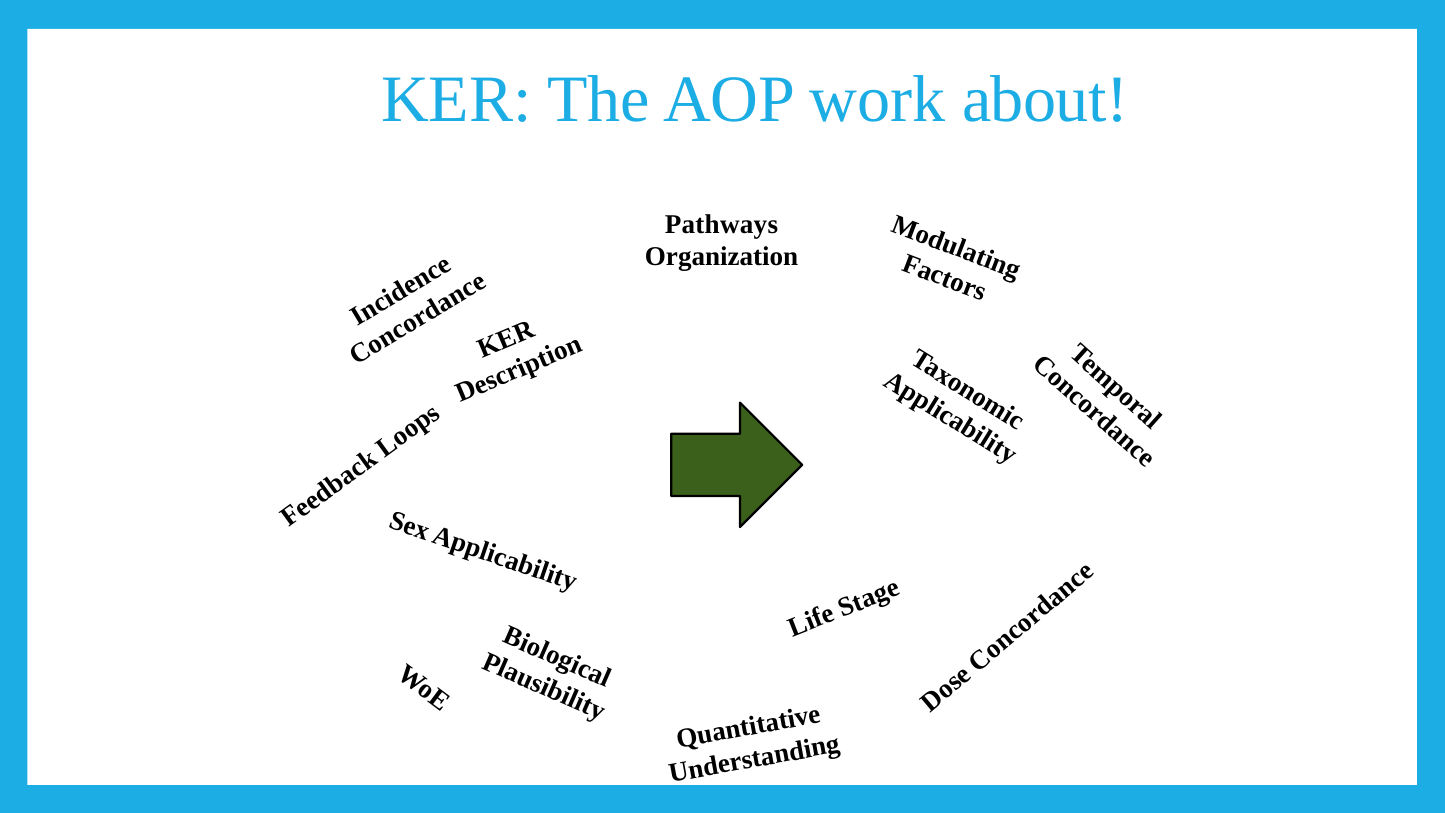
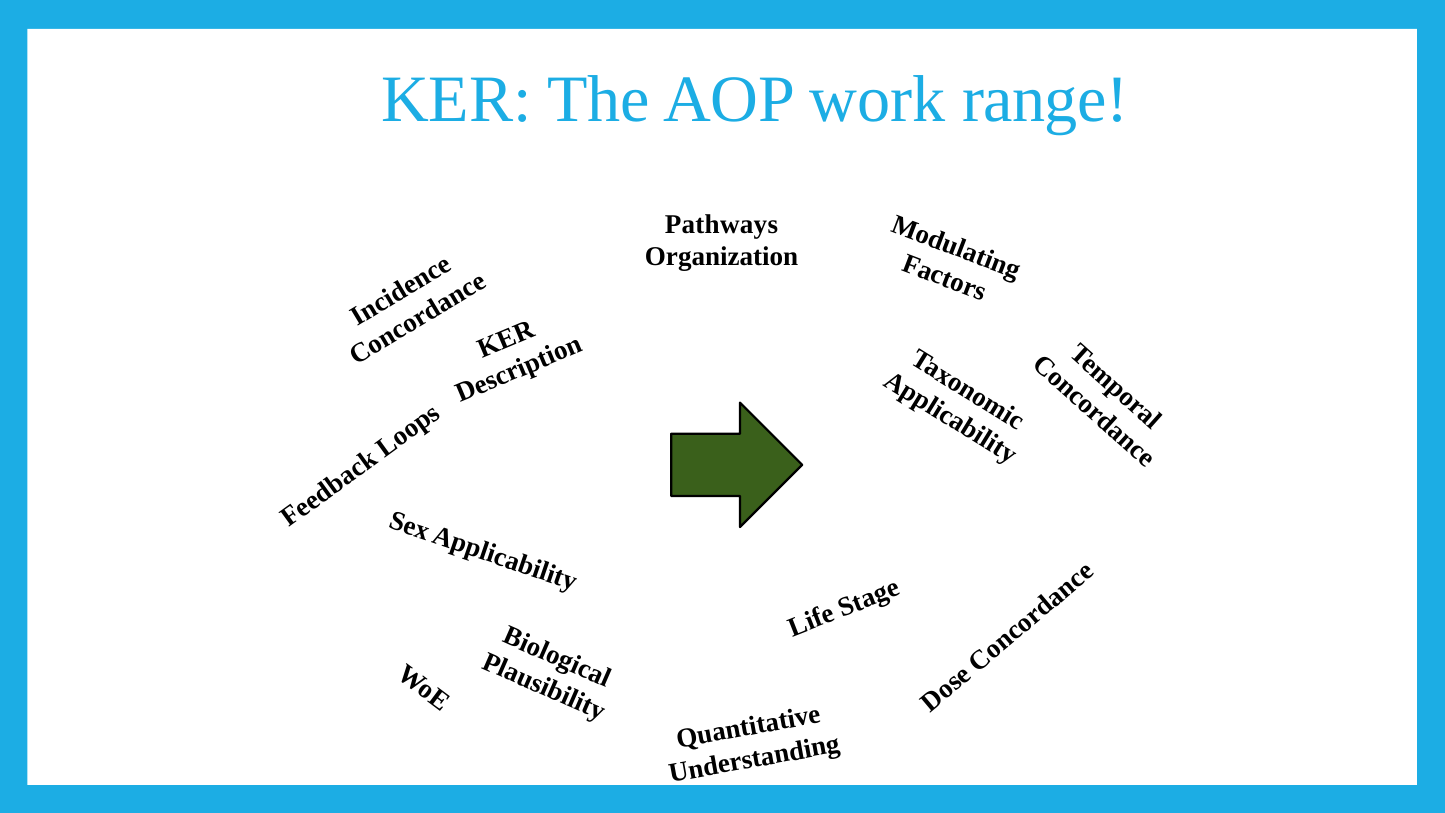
about: about -> range (1045, 100)
